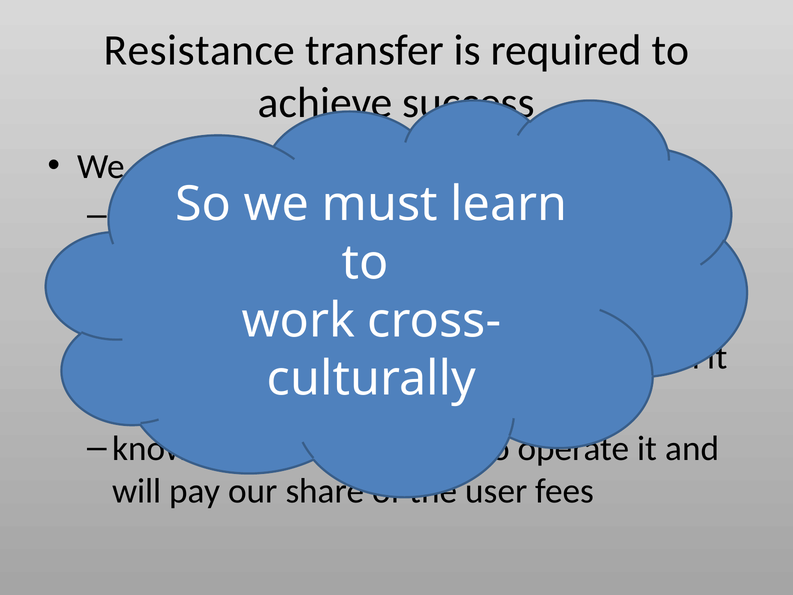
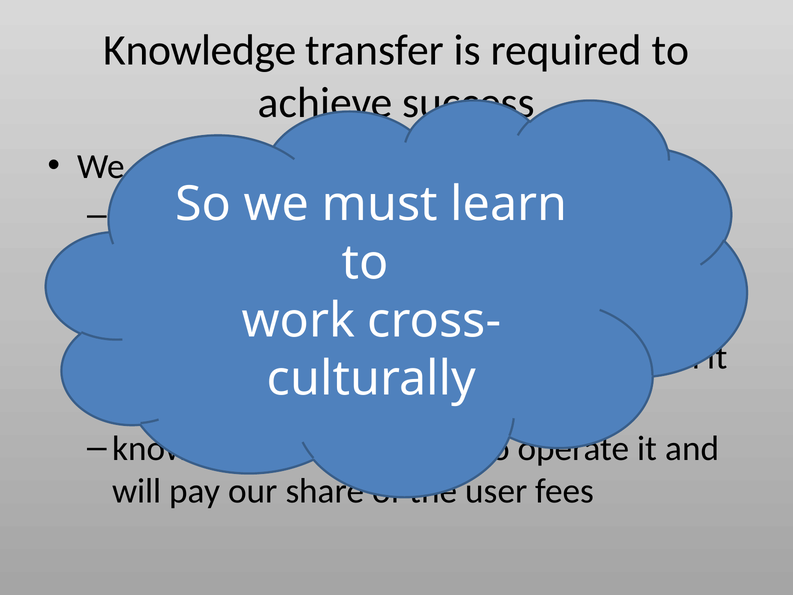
Resistance: Resistance -> Knowledge (200, 50)
